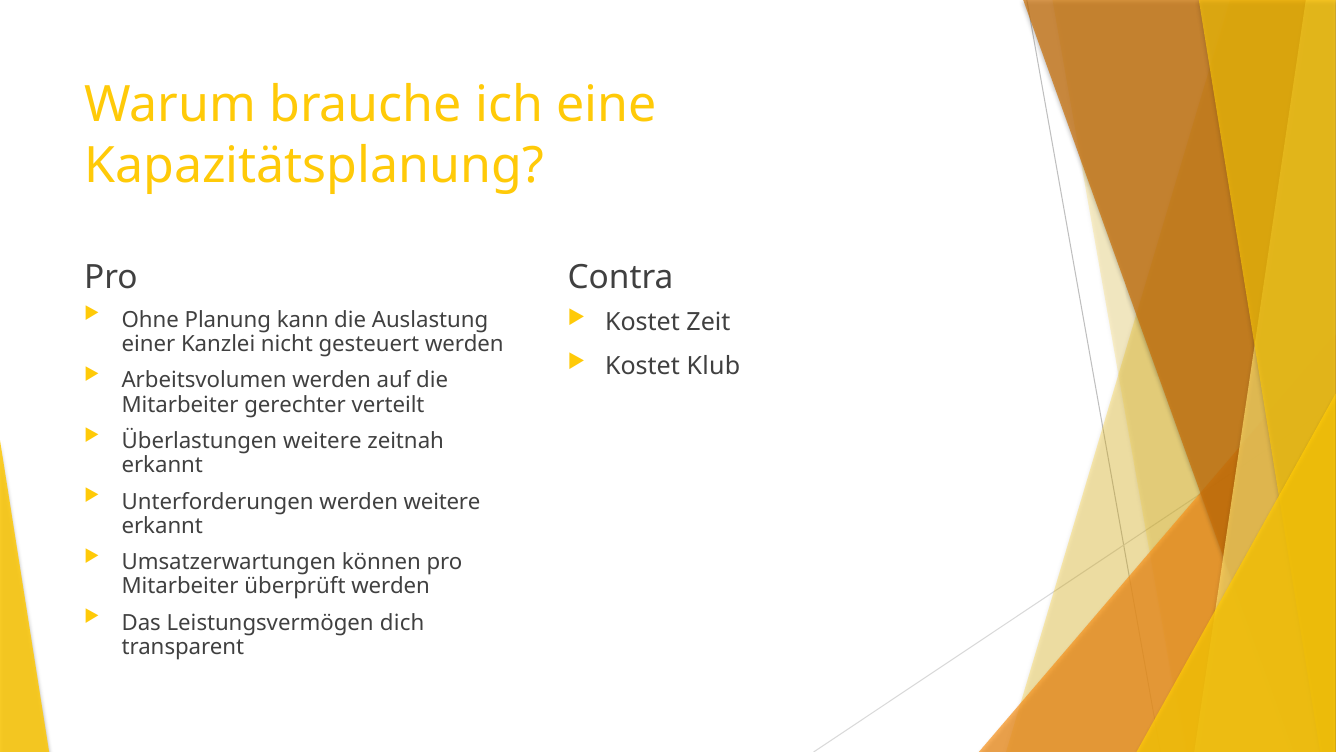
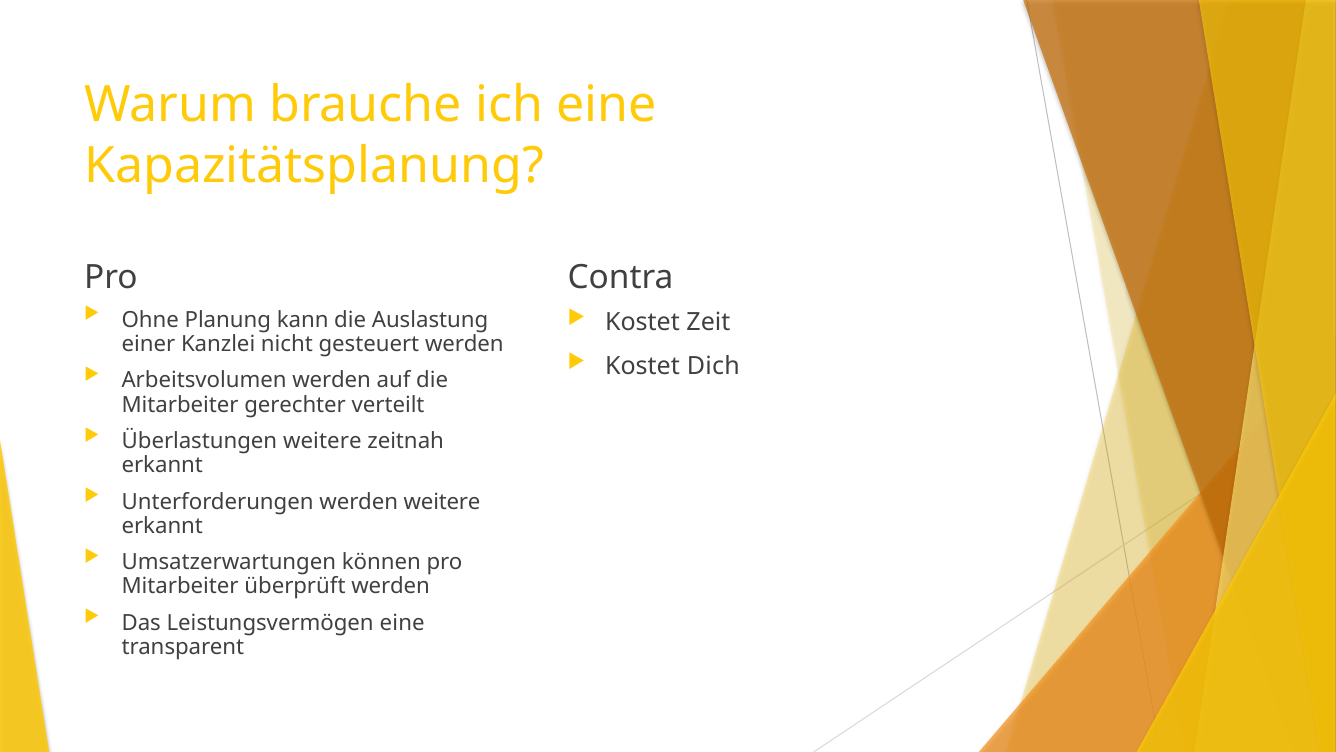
Klub: Klub -> Dich (713, 366)
Leistungsvermögen dich: dich -> eine (402, 623)
